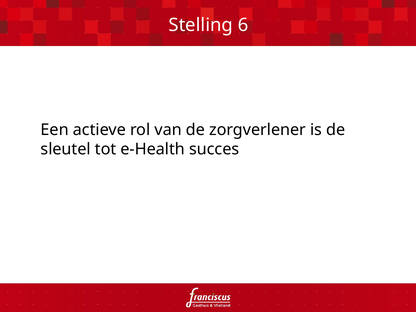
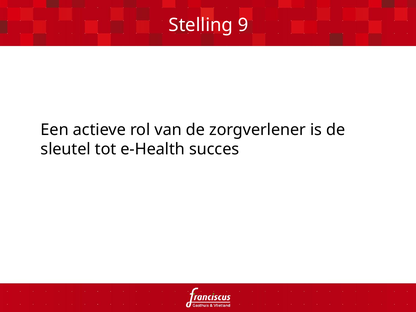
6: 6 -> 9 (243, 25)
